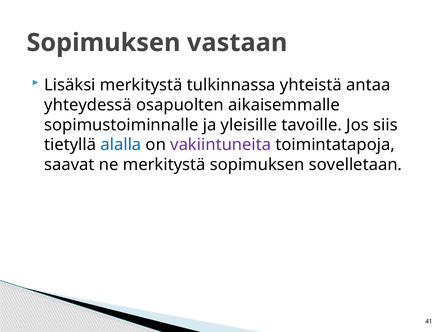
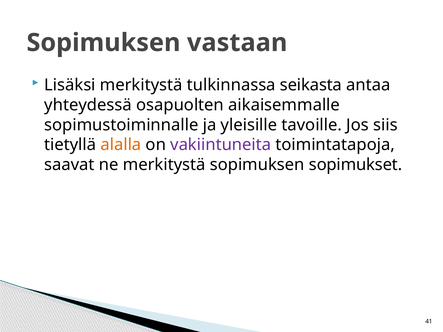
yhteistä: yhteistä -> seikasta (311, 85)
alalla colour: blue -> orange (121, 145)
sovelletaan: sovelletaan -> sopimukset (356, 165)
